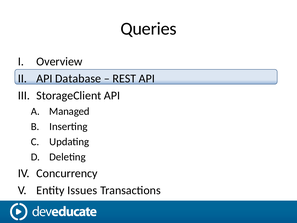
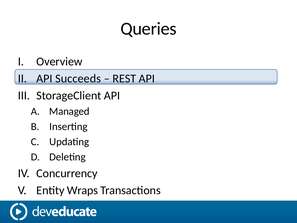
Database: Database -> Succeeds (78, 78)
Issues: Issues -> Wraps (82, 190)
